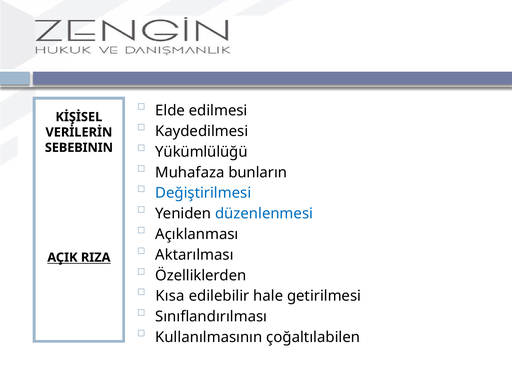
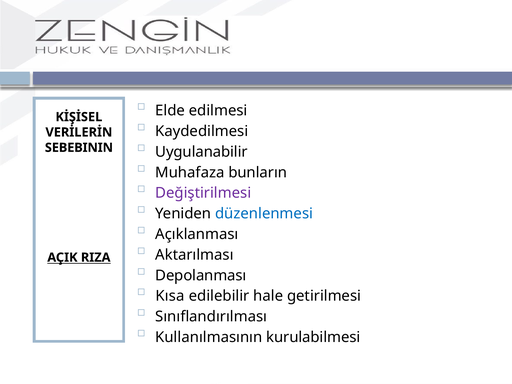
Yükümlülüğü: Yükümlülüğü -> Uygulanabilir (201, 152)
Değiştirilmesi colour: blue -> purple (203, 193)
Özelliklerden: Özelliklerden -> Depolanması (201, 275)
çoğaltılabilen: çoğaltılabilen -> kurulabilmesi (313, 337)
